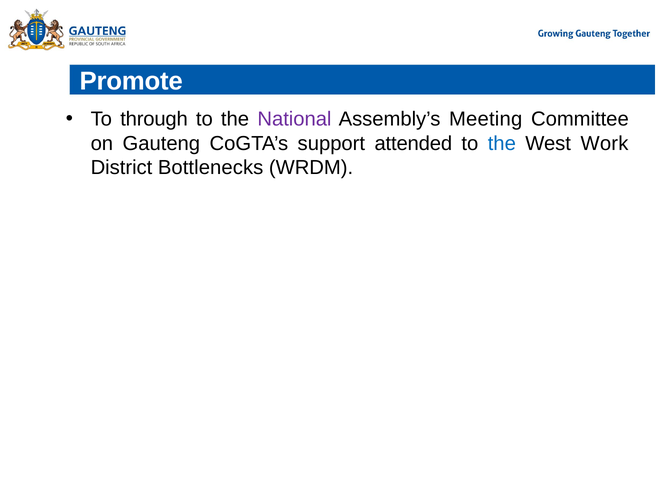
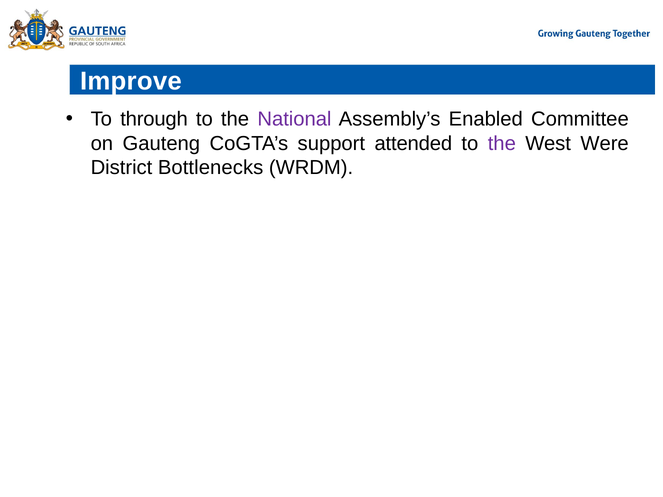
Promote: Promote -> Improve (131, 81)
Meeting: Meeting -> Enabled (486, 119)
the colour: blue -> purple (502, 144)
Work: Work -> Were (605, 144)
